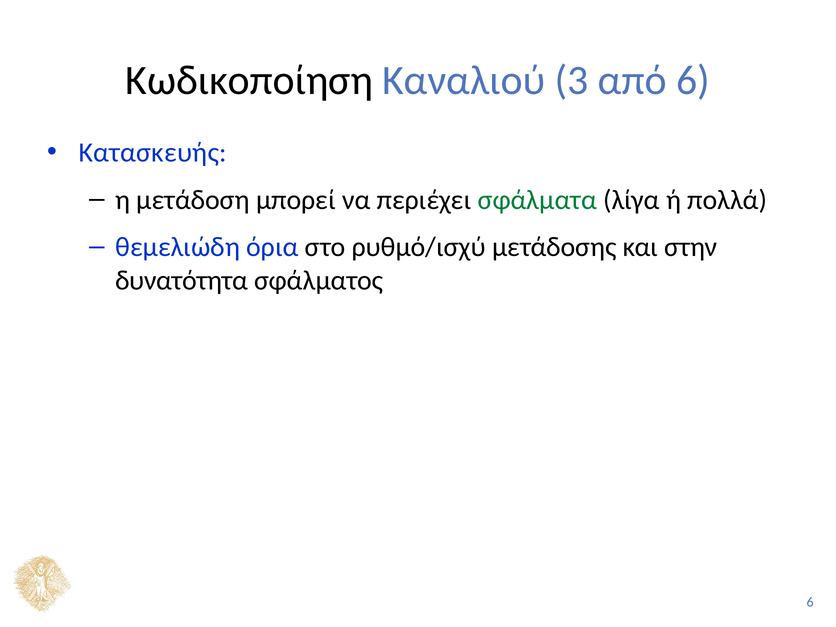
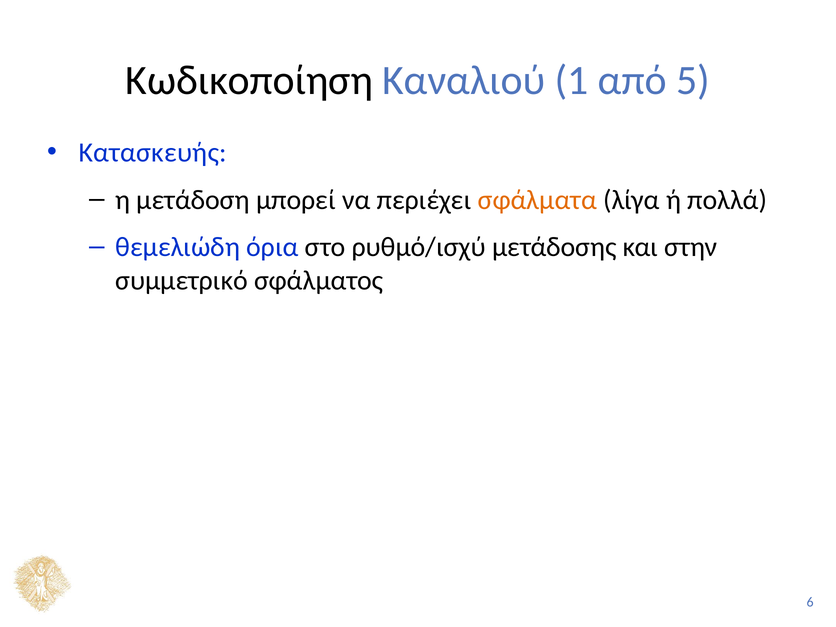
3: 3 -> 1 (571, 80)
από 6: 6 -> 5 (693, 80)
σφάλματα colour: green -> orange (537, 200)
δυνατότητα: δυνατότητα -> συμμετρικό (182, 281)
